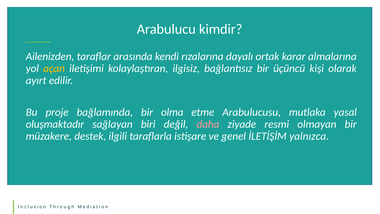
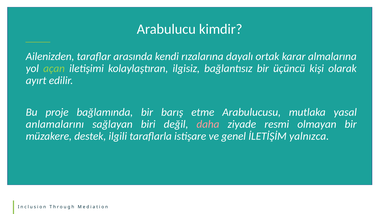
açan colour: yellow -> light green (54, 68)
olma: olma -> barış (172, 112)
oluşmaktadır: oluşmaktadır -> anlamalarını (55, 124)
